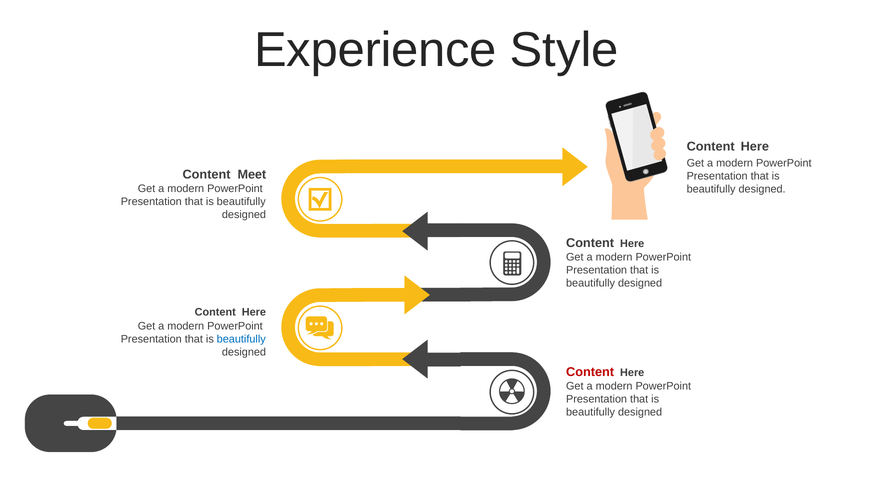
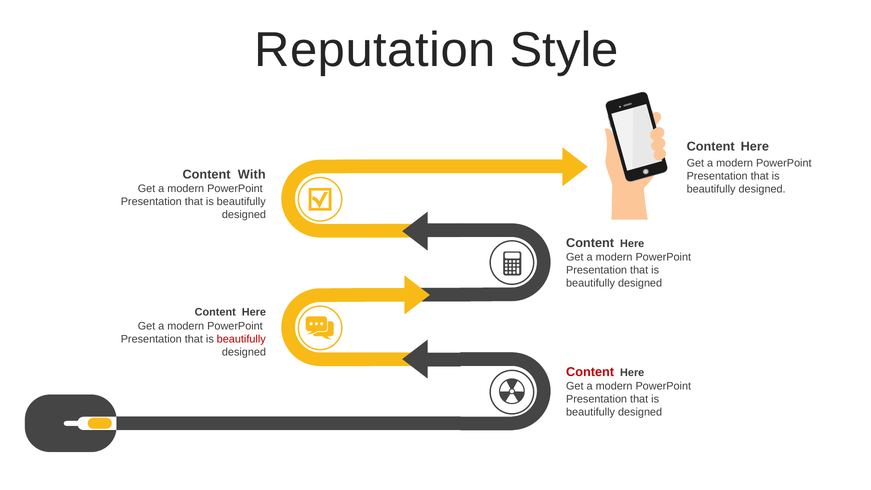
Experience: Experience -> Reputation (375, 50)
Meet: Meet -> With (252, 174)
beautifully colour: blue -> red (241, 339)
